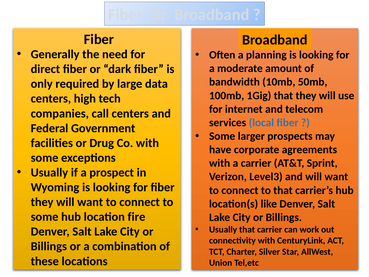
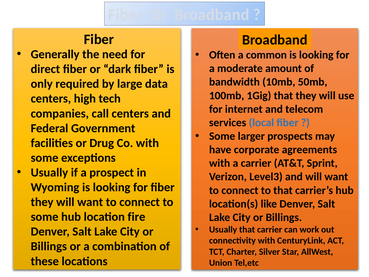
planning: planning -> common (266, 55)
